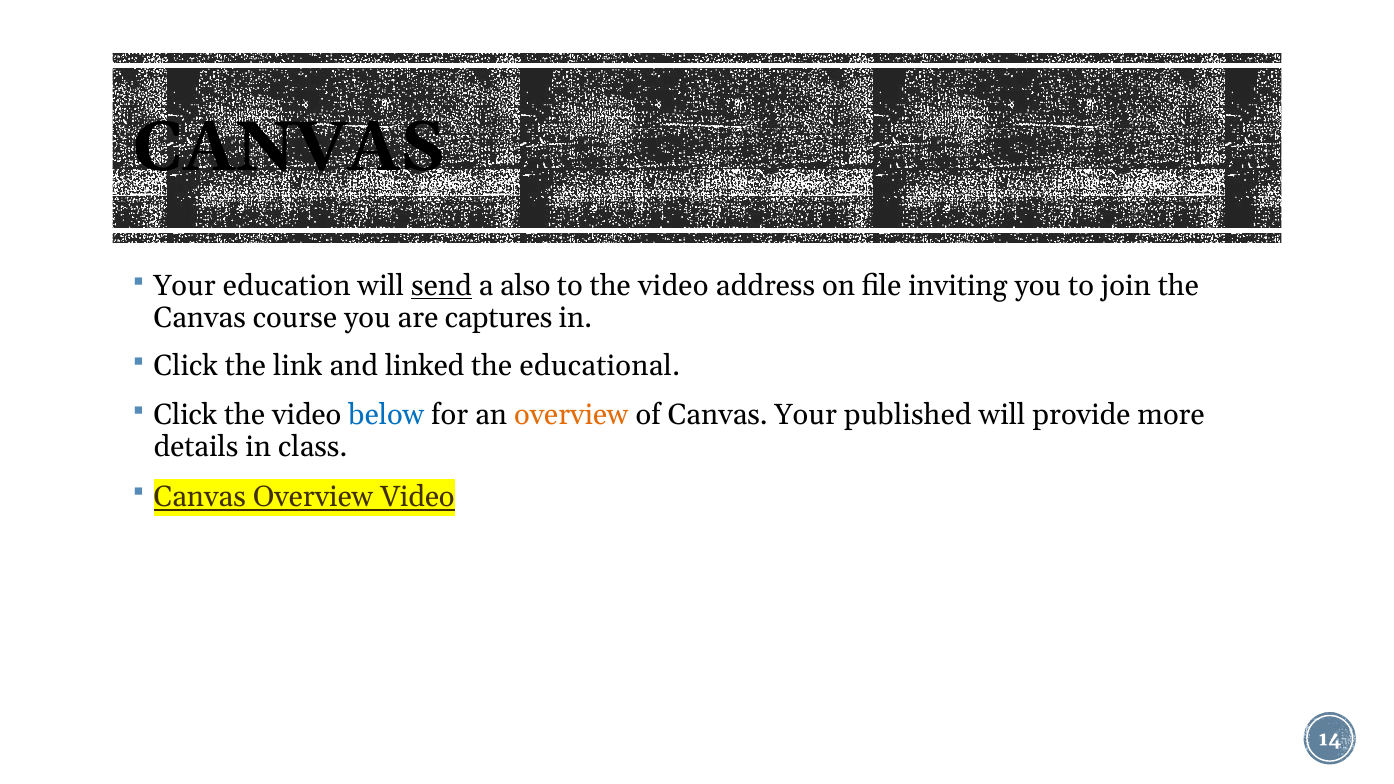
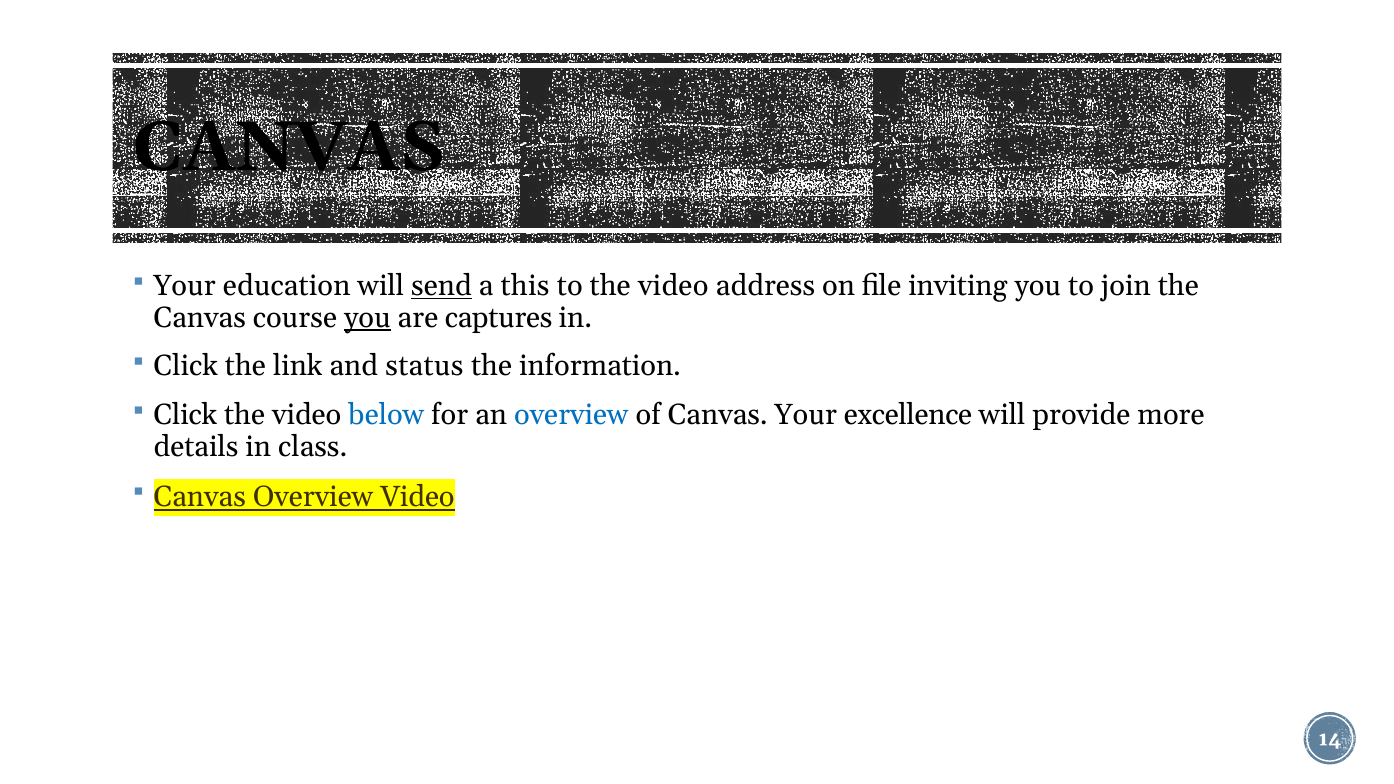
also: also -> this (525, 286)
you underline: none -> present (367, 318)
linked: linked -> status (424, 366)
educational: educational -> information (600, 366)
overview colour: orange -> blue (571, 415)
published: published -> excellence (908, 415)
